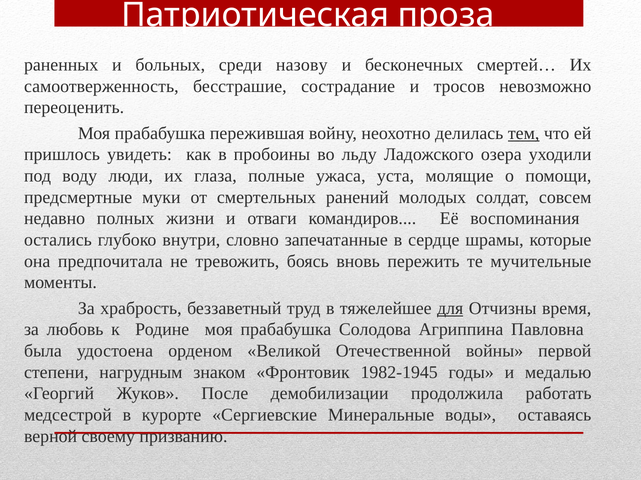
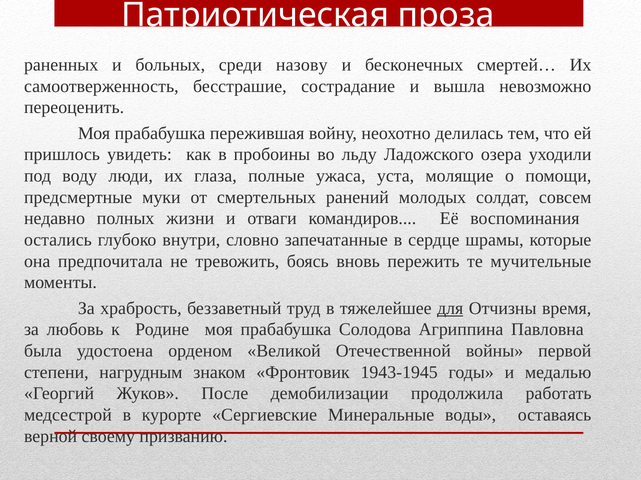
тросов: тросов -> вышла (459, 86)
тем underline: present -> none (524, 133)
1982-1945: 1982-1945 -> 1943-1945 (399, 373)
